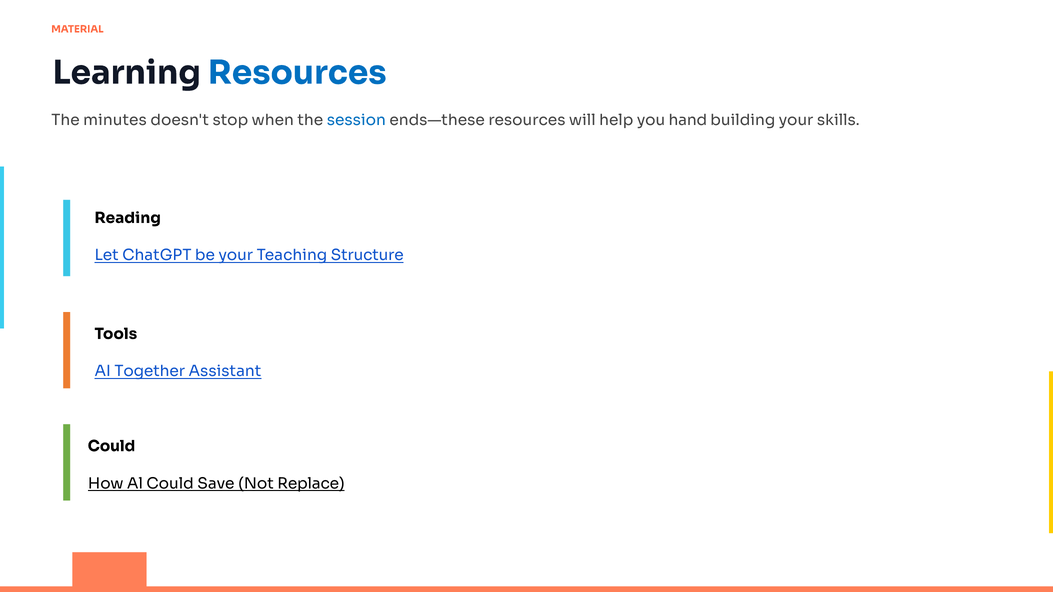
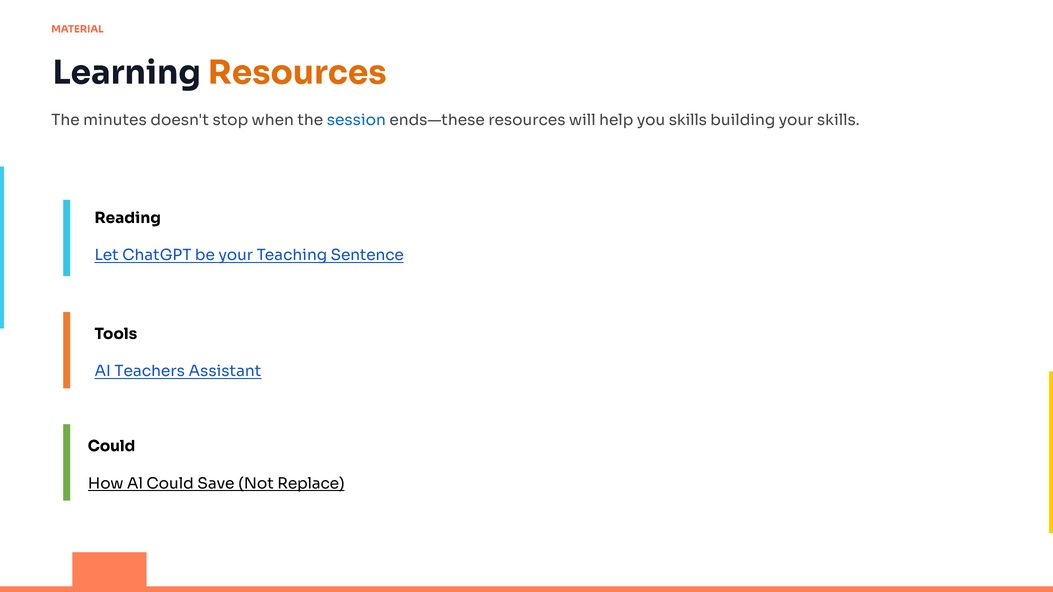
Resources colour: blue -> orange (297, 73)
you hand: hand -> skills (688, 120)
Structure: Structure -> Sentence (367, 255)
Together: Together -> Teachers (150, 371)
